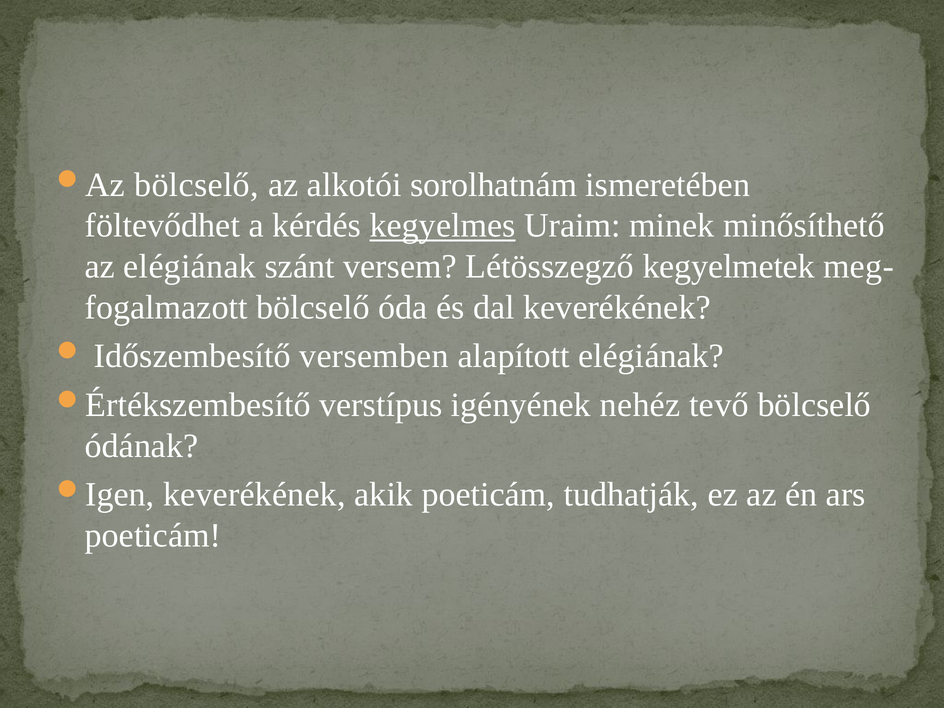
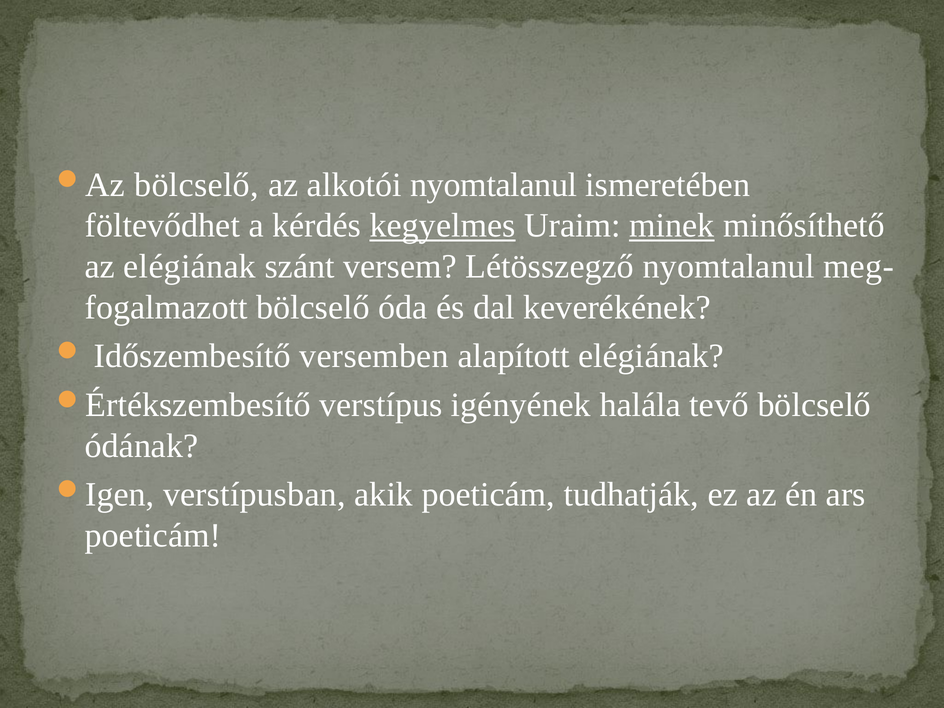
alkotói sorolhatnám: sorolhatnám -> nyomtalanul (494, 185)
minek underline: none -> present (672, 226)
Létösszegző kegyelmetek: kegyelmetek -> nyomtalanul (729, 267)
nehéz: nehéz -> halála (640, 405)
keverékének: keverékének -> verstípusban (254, 495)
